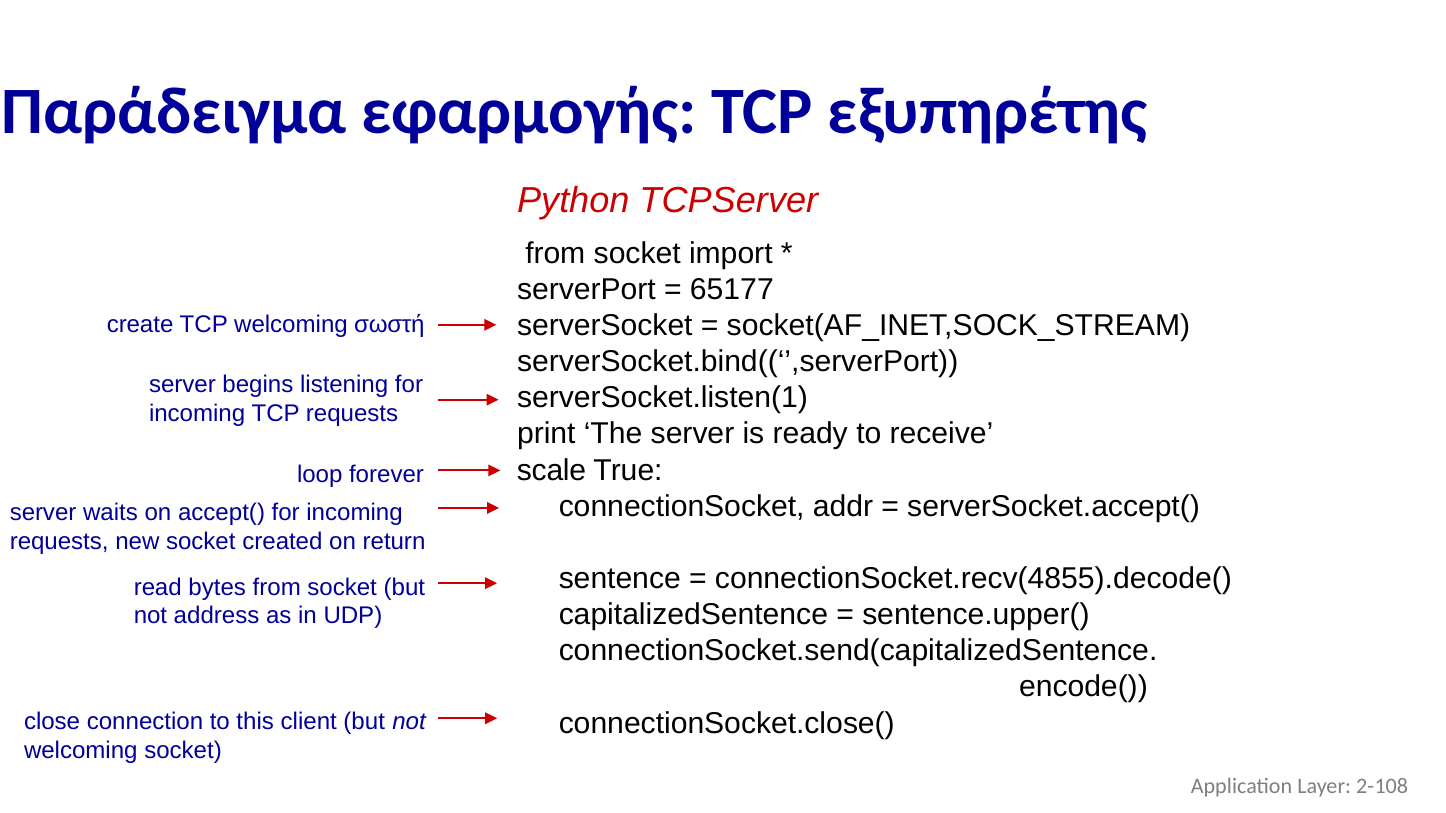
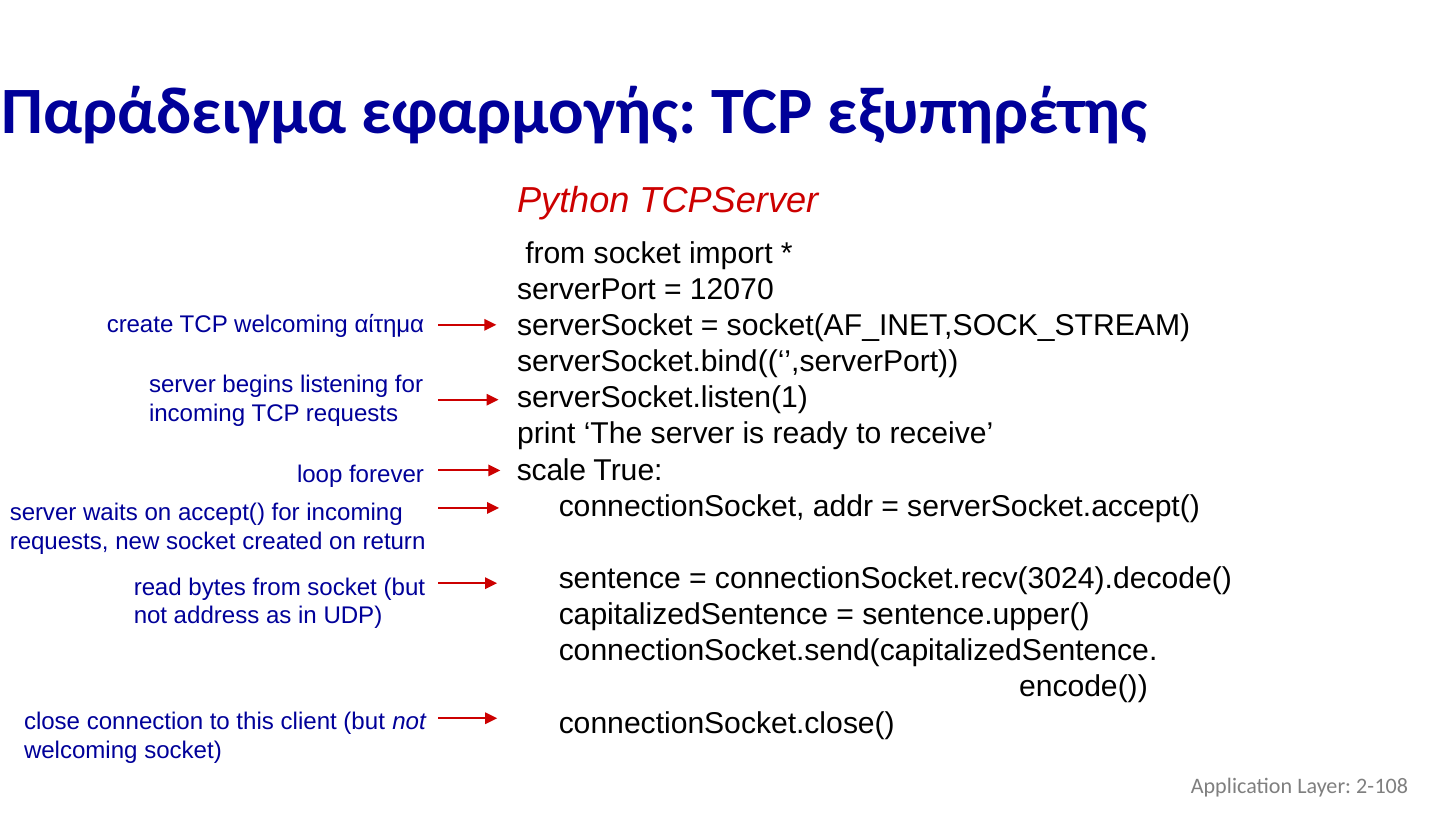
65177: 65177 -> 12070 (732, 290)
σωστή: σωστή -> αίτημα (389, 325)
connectionSocket.recv(4855).decode(: connectionSocket.recv(4855).decode( -> connectionSocket.recv(3024).decode( (973, 579)
